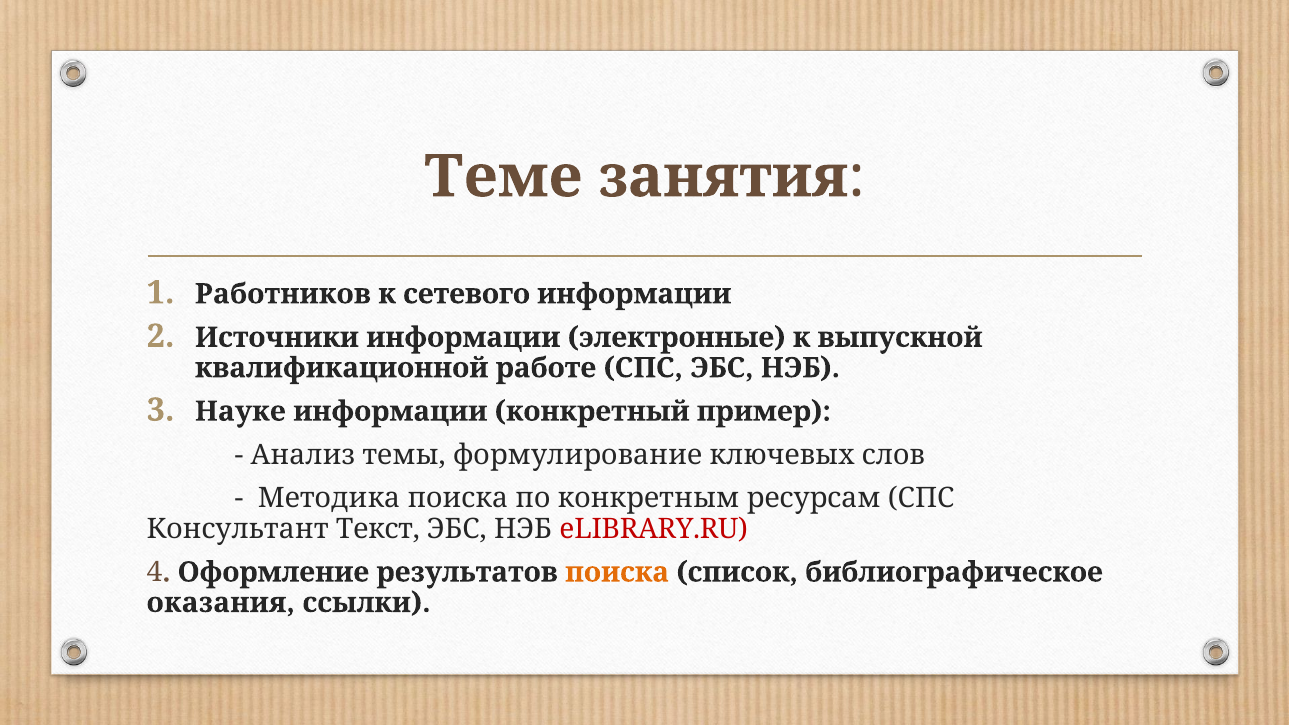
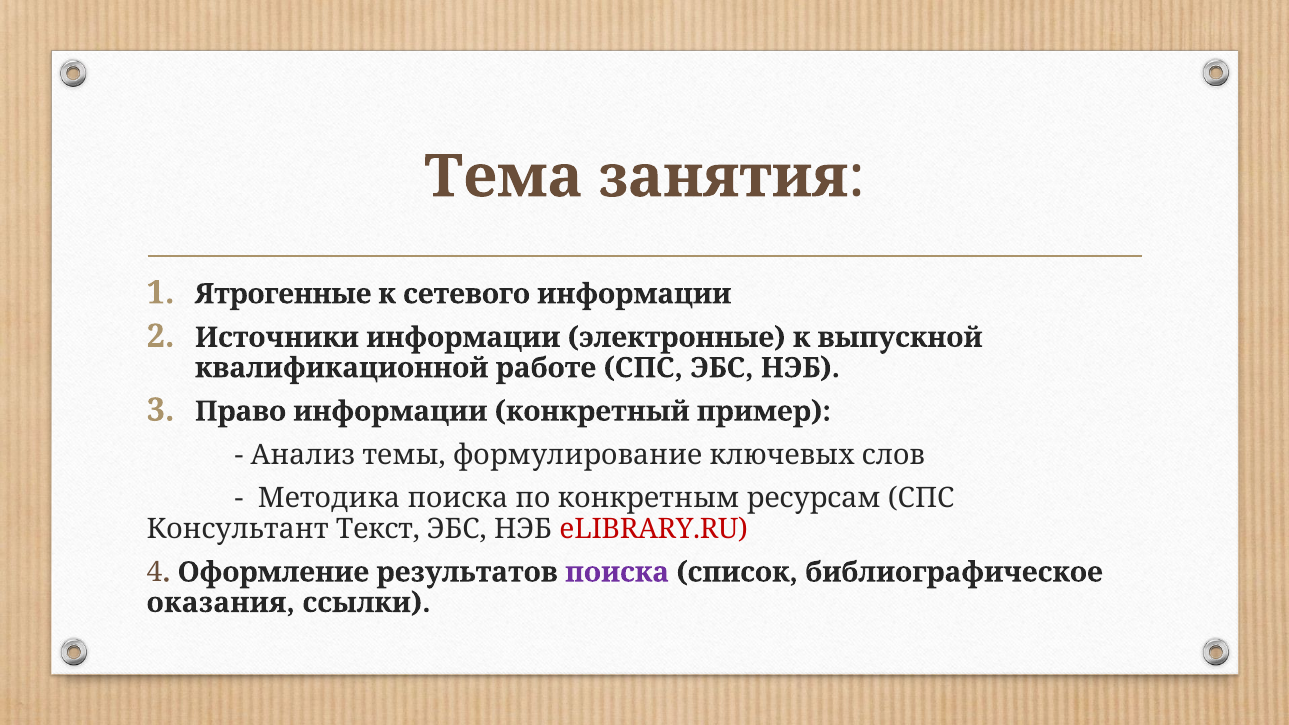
Теме: Теме -> Тема (503, 177)
Работников: Работников -> Ятрогенные (283, 294)
Науке: Науке -> Право (241, 411)
поиска colour: orange -> purple (617, 572)
